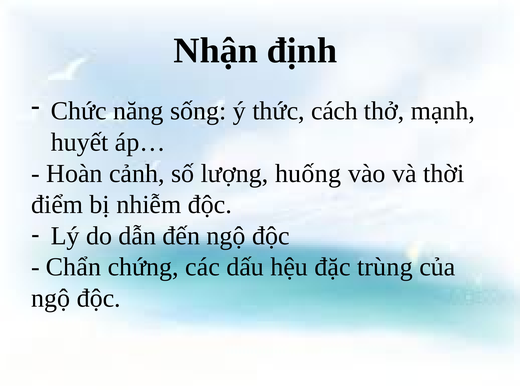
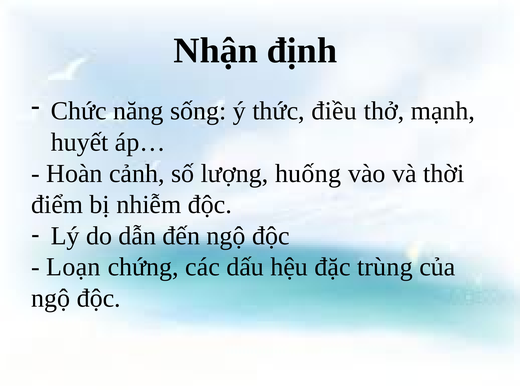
cách: cách -> điều (334, 111)
Chẩn: Chẩn -> Loạn (73, 267)
